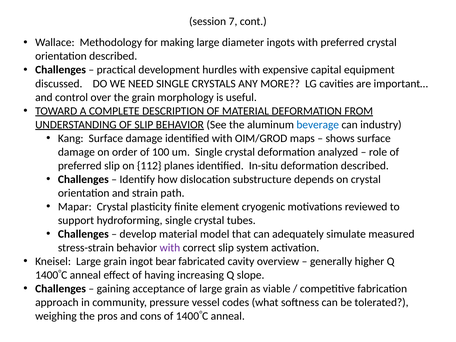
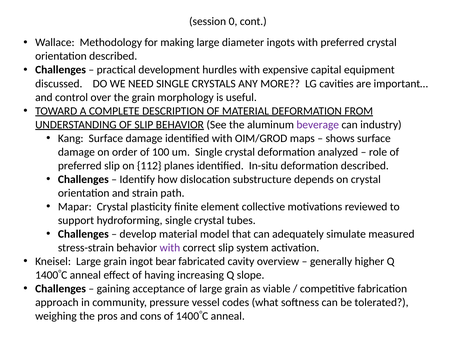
7: 7 -> 0 (233, 21)
beverage colour: blue -> purple (318, 125)
cryogenic: cryogenic -> collective (263, 207)
